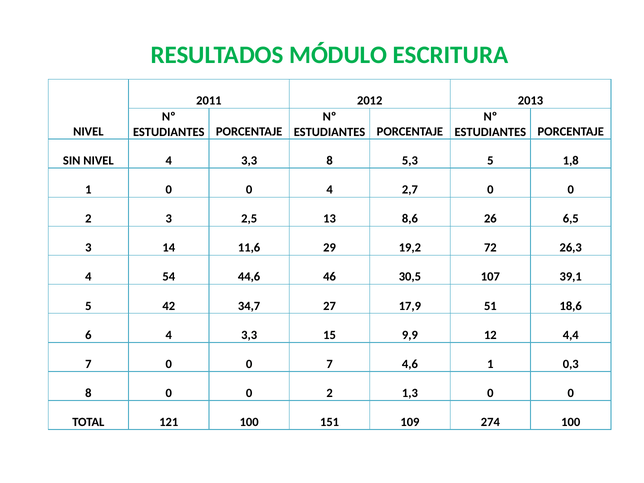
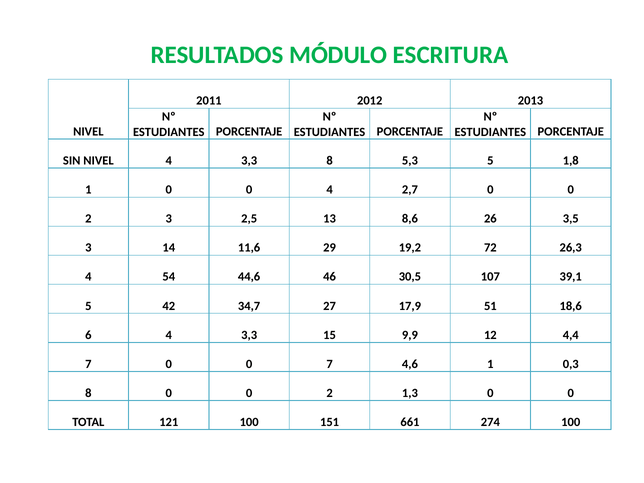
6,5: 6,5 -> 3,5 (571, 219)
109: 109 -> 661 (410, 422)
